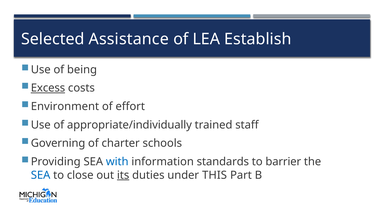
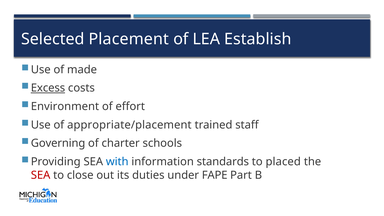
Assistance: Assistance -> Placement (129, 39)
being: being -> made (82, 70)
appropriate/individually: appropriate/individually -> appropriate/placement (129, 125)
barrier: barrier -> placed (283, 162)
SEA colour: blue -> red (41, 175)
its underline: present -> none (123, 175)
THIS: THIS -> FAPE (215, 175)
